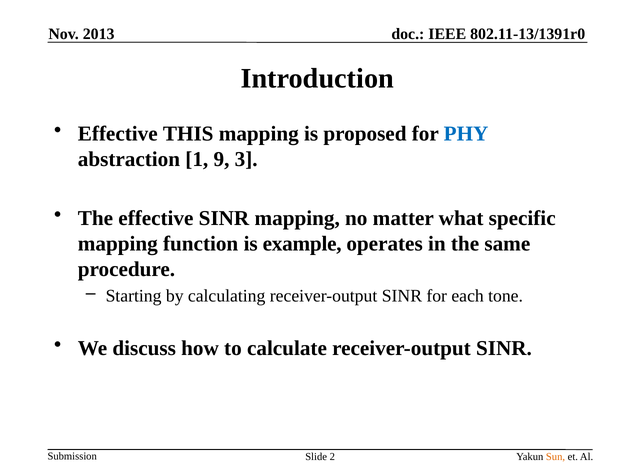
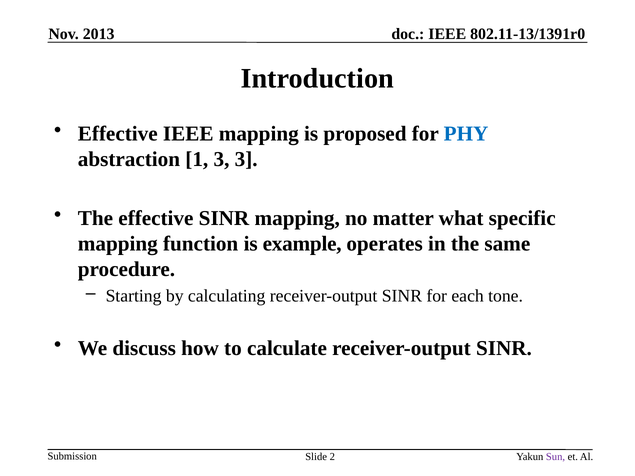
Effective THIS: THIS -> IEEE (188, 134)
1 9: 9 -> 3 (221, 159)
Sun colour: orange -> purple (556, 457)
